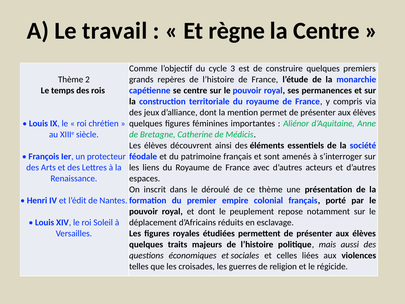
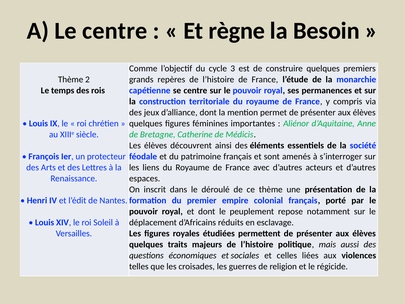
Le travail: travail -> centre (115, 31)
la Centre: Centre -> Besoin (326, 31)
